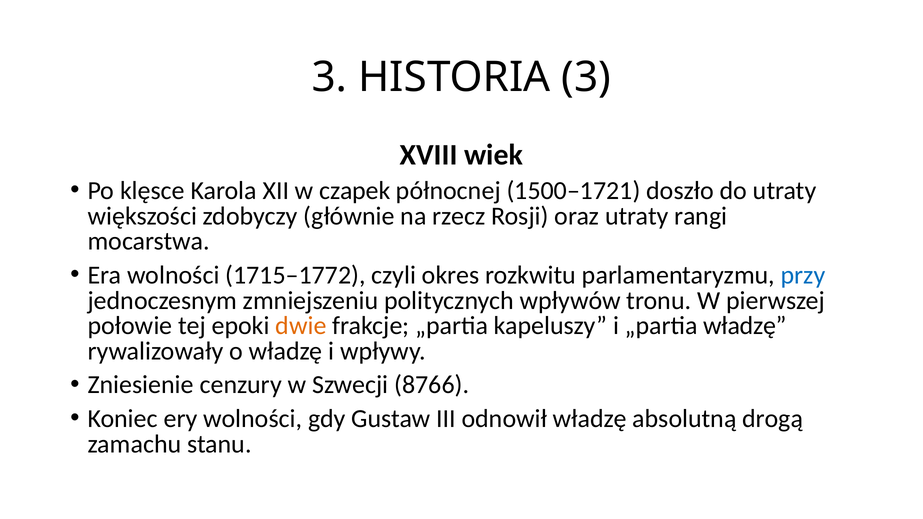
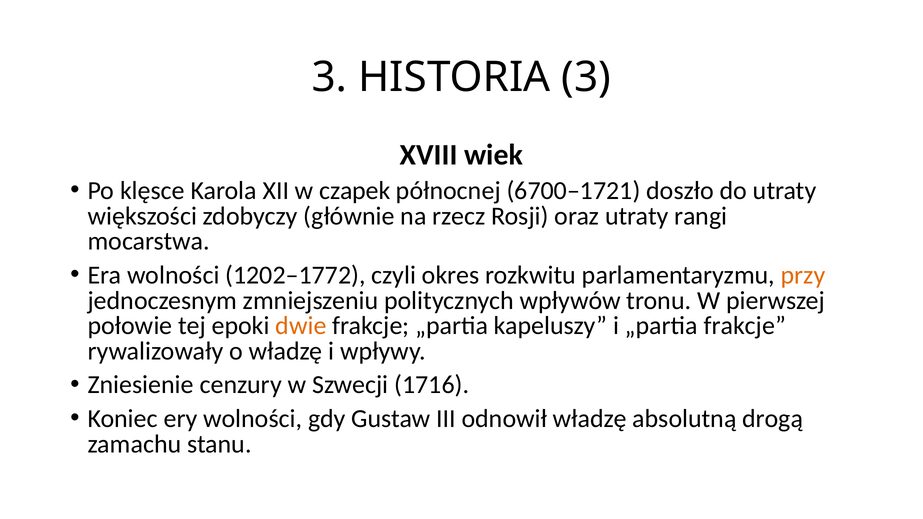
1500–1721: 1500–1721 -> 6700–1721 (573, 191)
1715–1772: 1715–1772 -> 1202–1772 (295, 275)
przy colour: blue -> orange (803, 275)
„partia władzę: władzę -> frakcje (745, 326)
8766: 8766 -> 1716 (432, 385)
